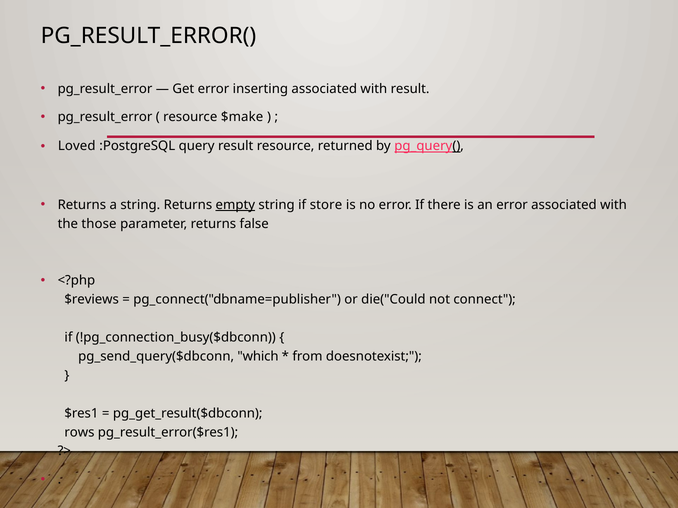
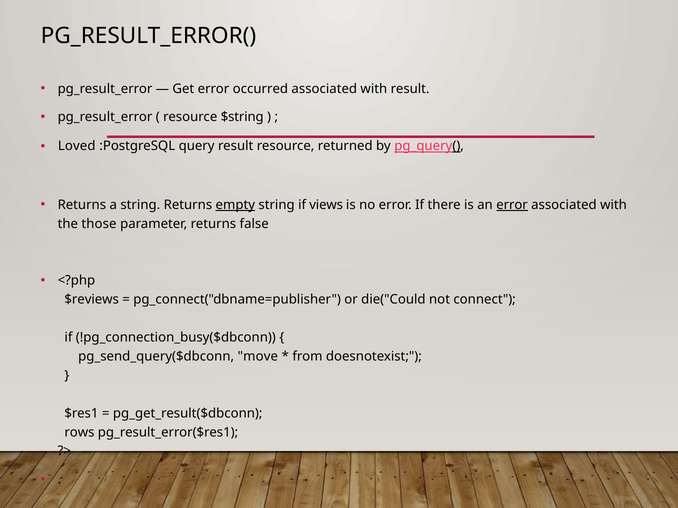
inserting: inserting -> occurred (260, 89)
$make: $make -> $string (242, 117)
store: store -> views (326, 205)
error underline: none -> present (512, 205)
which: which -> move (258, 357)
